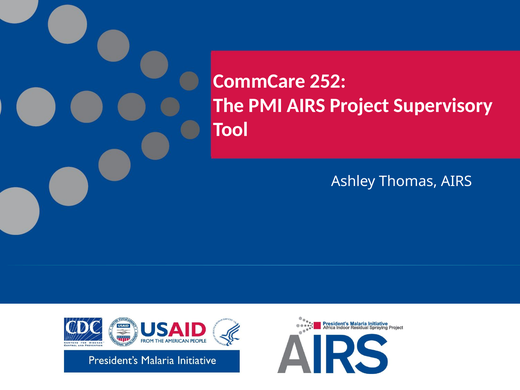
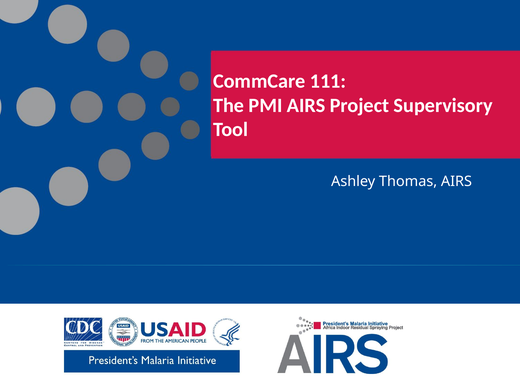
252: 252 -> 111 (328, 81)
